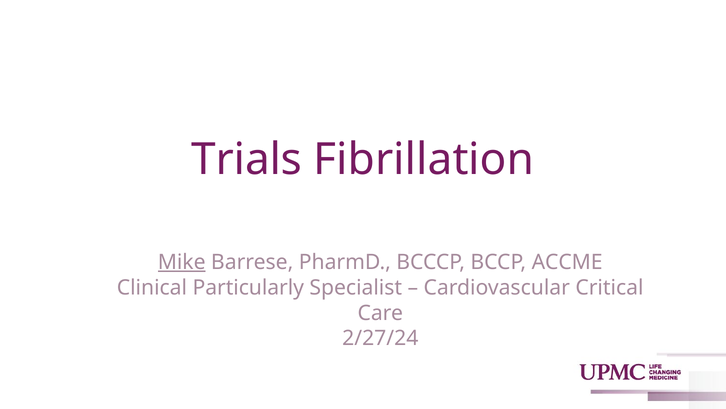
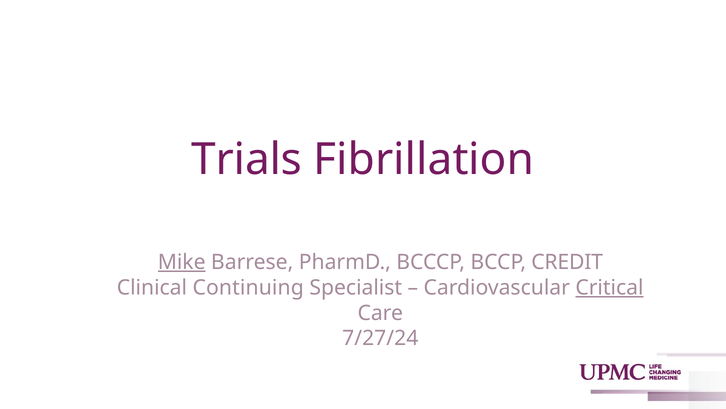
ACCME: ACCME -> CREDIT (567, 262)
Particularly: Particularly -> Continuing (248, 287)
Critical underline: none -> present (609, 287)
2/27/24: 2/27/24 -> 7/27/24 (380, 338)
